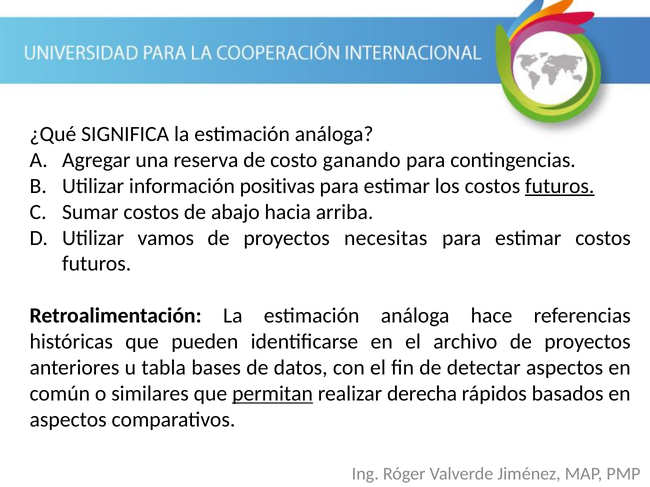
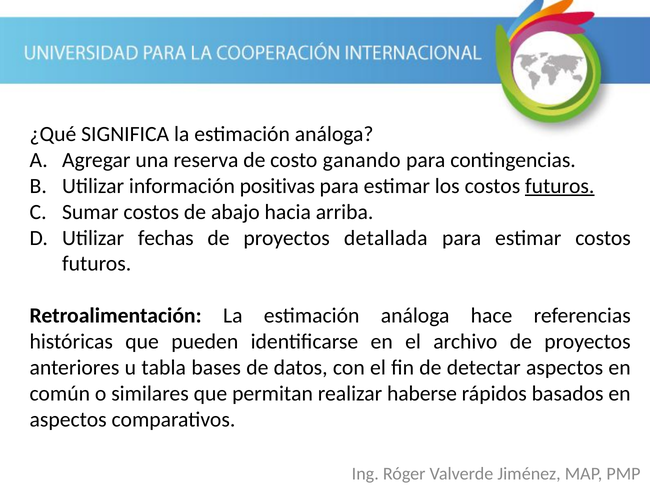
vamos: vamos -> fechas (166, 238)
necesitas: necesitas -> detallada (386, 238)
permitan underline: present -> none (273, 394)
derecha: derecha -> haberse (422, 394)
